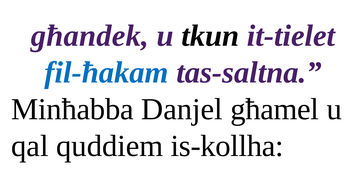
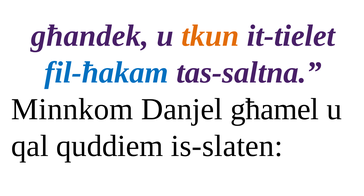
tkun colour: black -> orange (210, 36)
Minħabba: Minħabba -> Minnkom (72, 109)
is-kollha: is-kollha -> is-slaten (227, 146)
